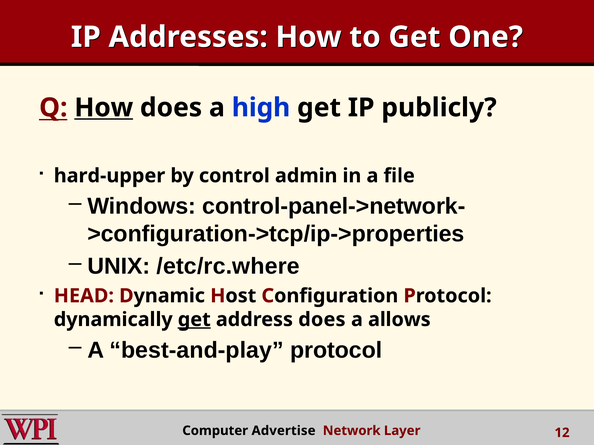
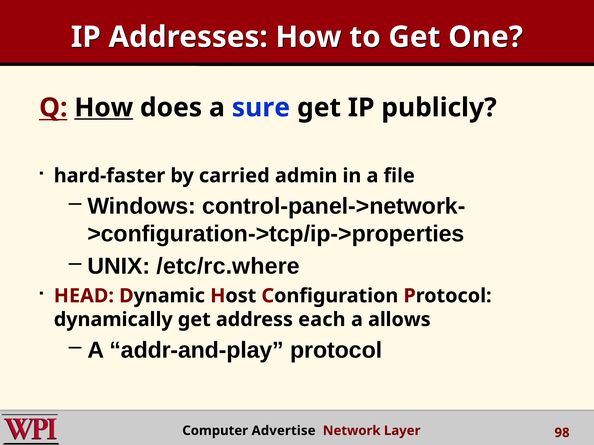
high: high -> sure (261, 108)
hard-upper: hard-upper -> hard-faster (109, 176)
control: control -> carried (234, 176)
get underline: present -> none (194, 320)
address does: does -> each (322, 320)
best-and-play: best-and-play -> addr-and-play (197, 350)
12: 12 -> 98 (562, 433)
